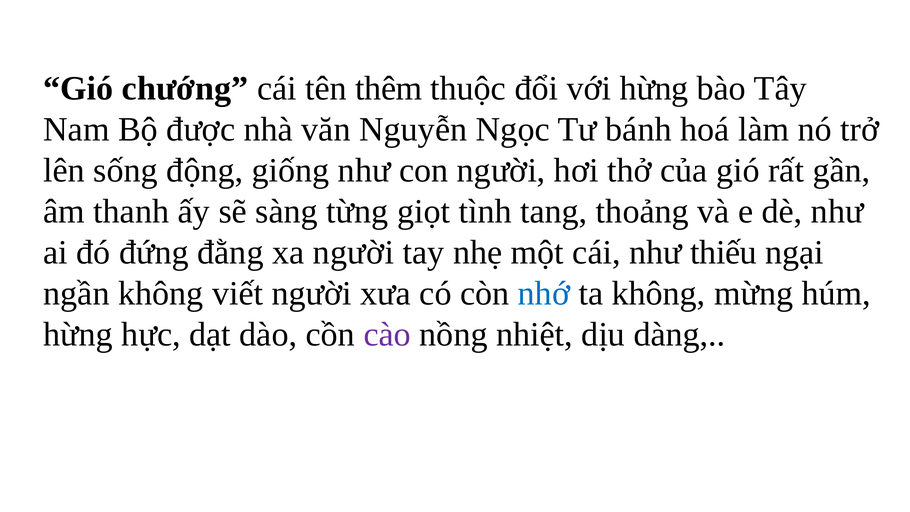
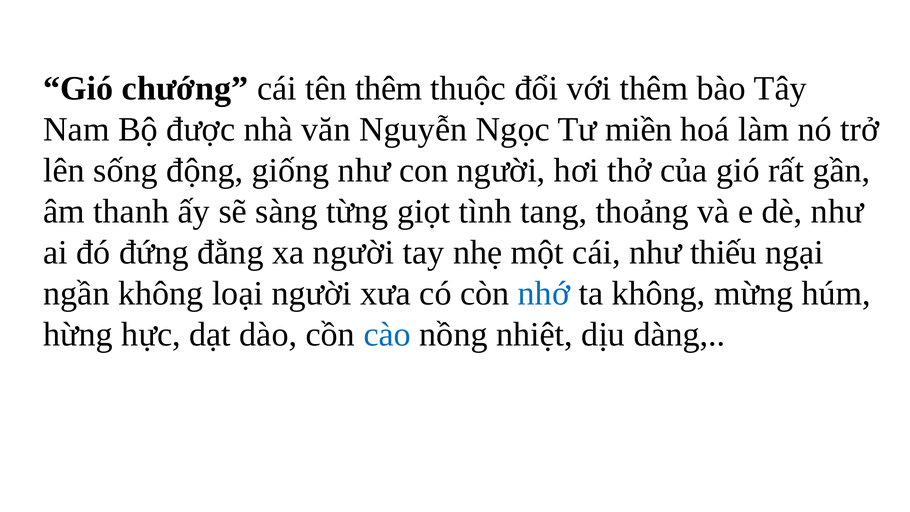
với hừng: hừng -> thêm (654, 89)
bánh: bánh -> miền (639, 129)
viết: viết -> loại (238, 293)
cào colour: purple -> blue (387, 334)
